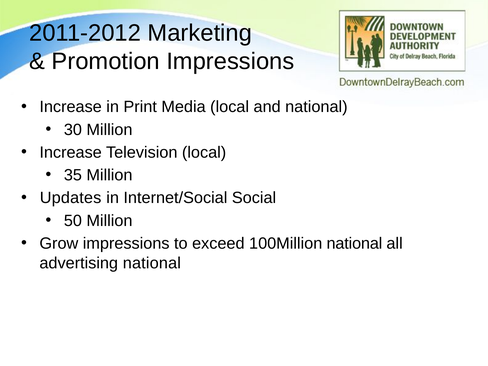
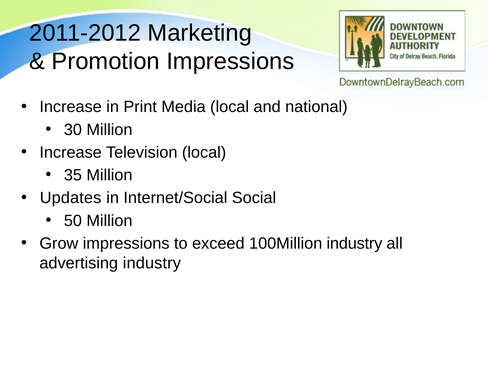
100Million national: national -> industry (354, 243)
advertising national: national -> industry (152, 263)
